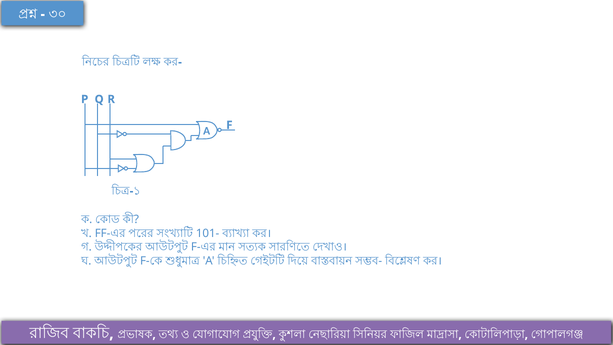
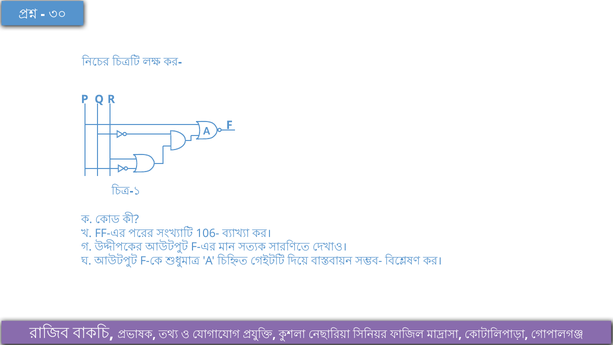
101-: 101- -> 106- (208, 233)
